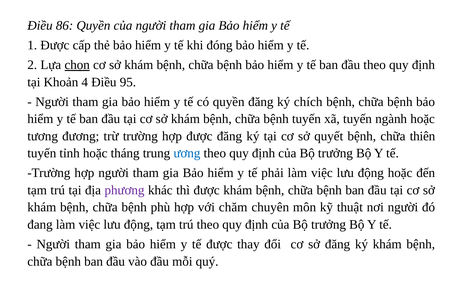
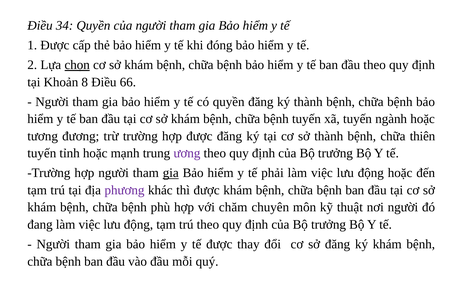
86: 86 -> 34 (65, 25)
4: 4 -> 8 (85, 82)
95: 95 -> 66 (128, 82)
ký chích: chích -> thành (308, 102)
sở quyết: quyết -> thành (329, 136)
tháng: tháng -> mạnh (125, 153)
ương colour: blue -> purple (187, 153)
gia underline: none -> present (171, 173)
